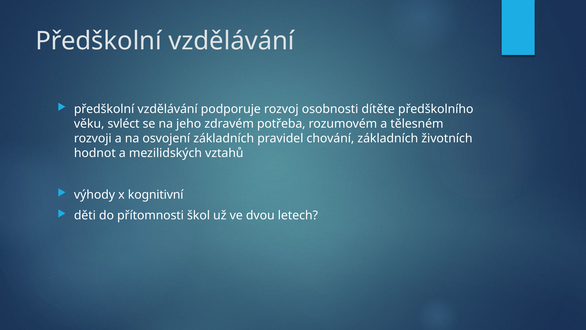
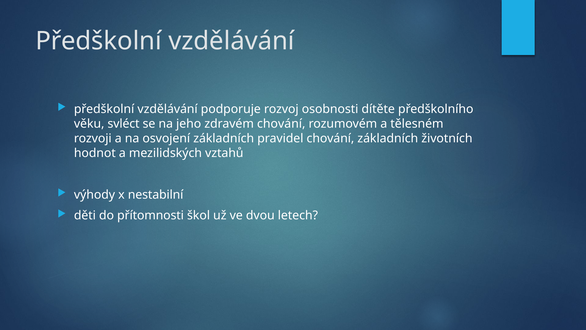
zdravém potřeba: potřeba -> chování (281, 124)
kognitivní: kognitivní -> nestabilní (156, 195)
